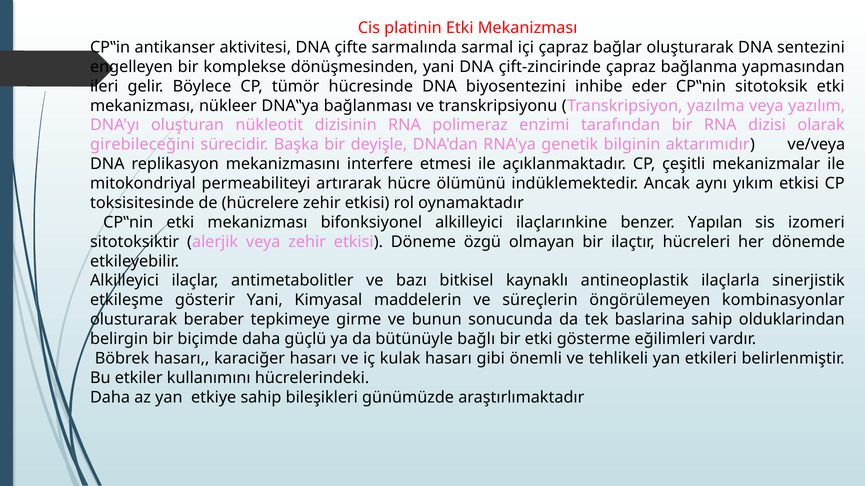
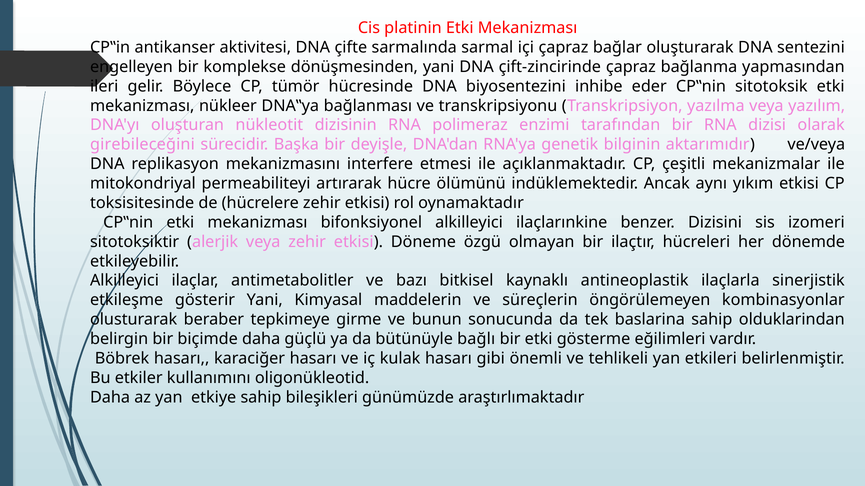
Yapılan: Yapılan -> Dizisini (715, 223)
hücrelerindeki: hücrelerindeki -> oligonükleotid (312, 378)
